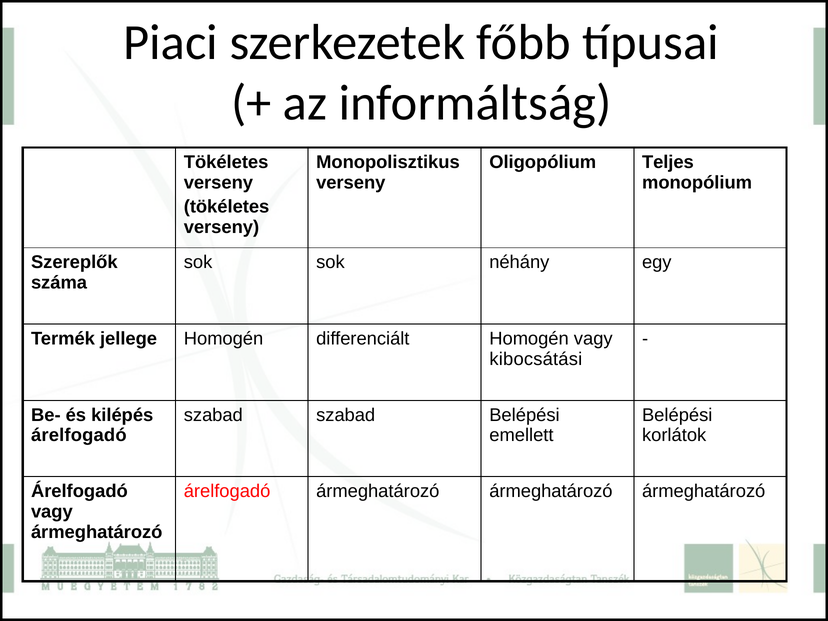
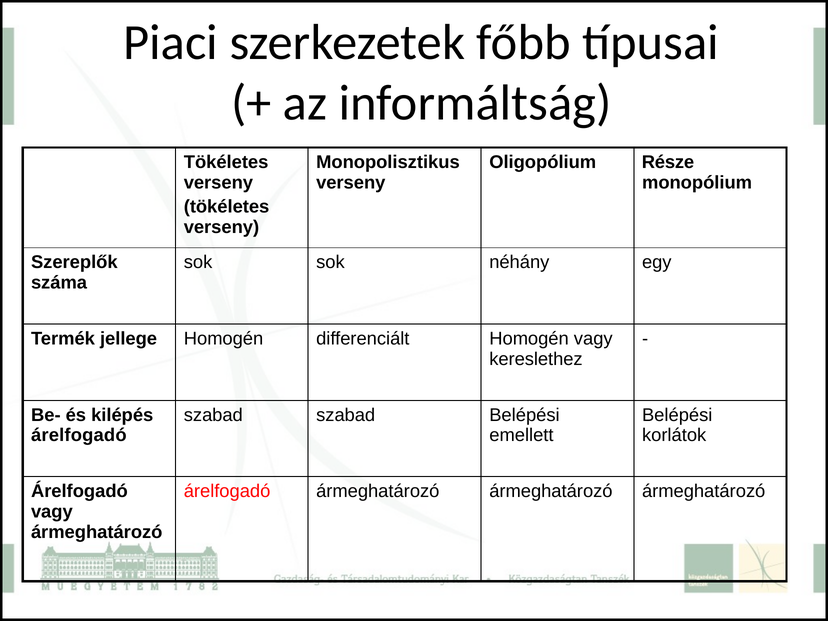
Teljes: Teljes -> Része (668, 162)
kibocsátási: kibocsátási -> kereslethez (536, 359)
